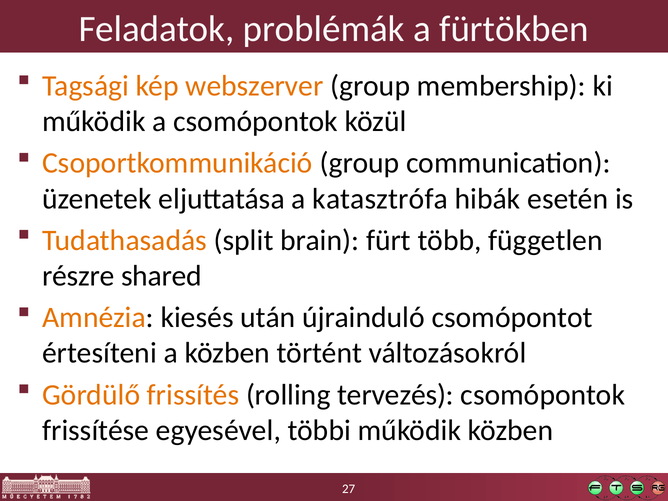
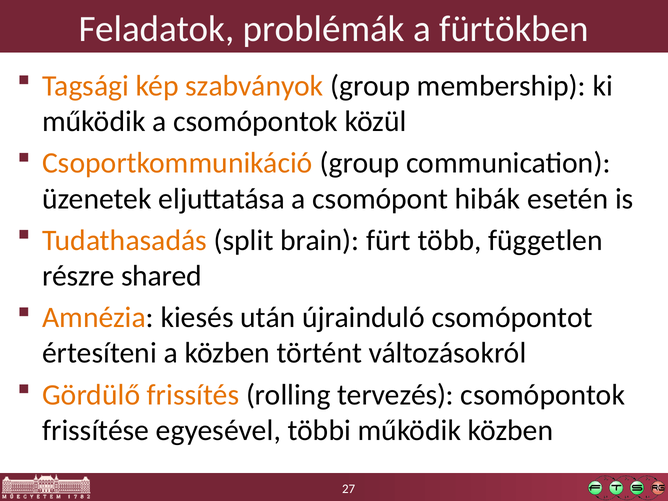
webszerver: webszerver -> szabványok (254, 86)
katasztrófa: katasztrófa -> csomópont (380, 199)
